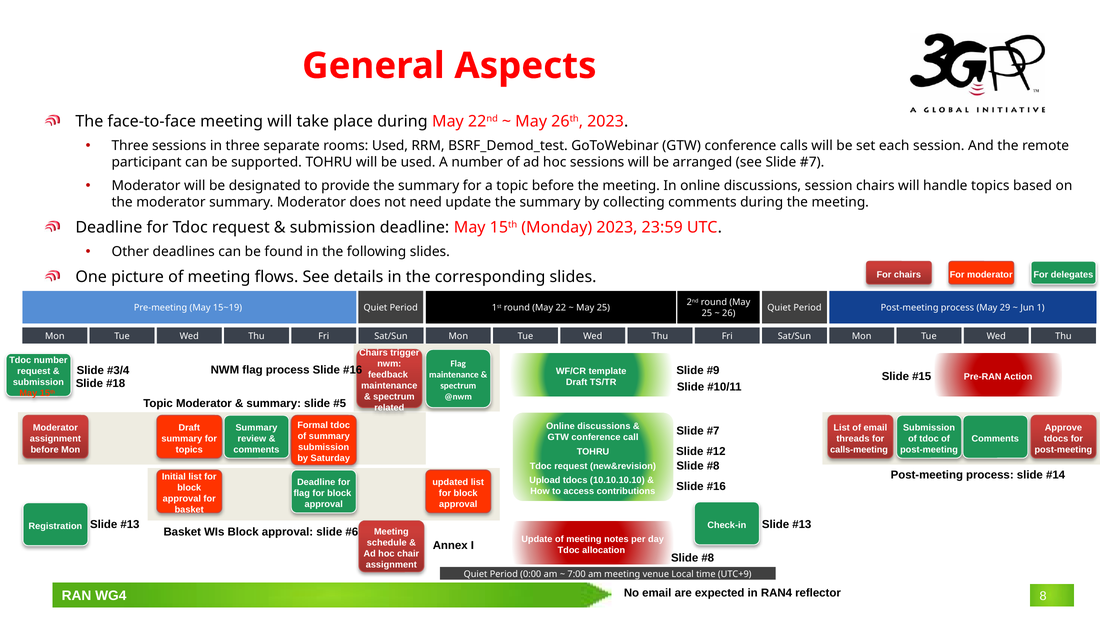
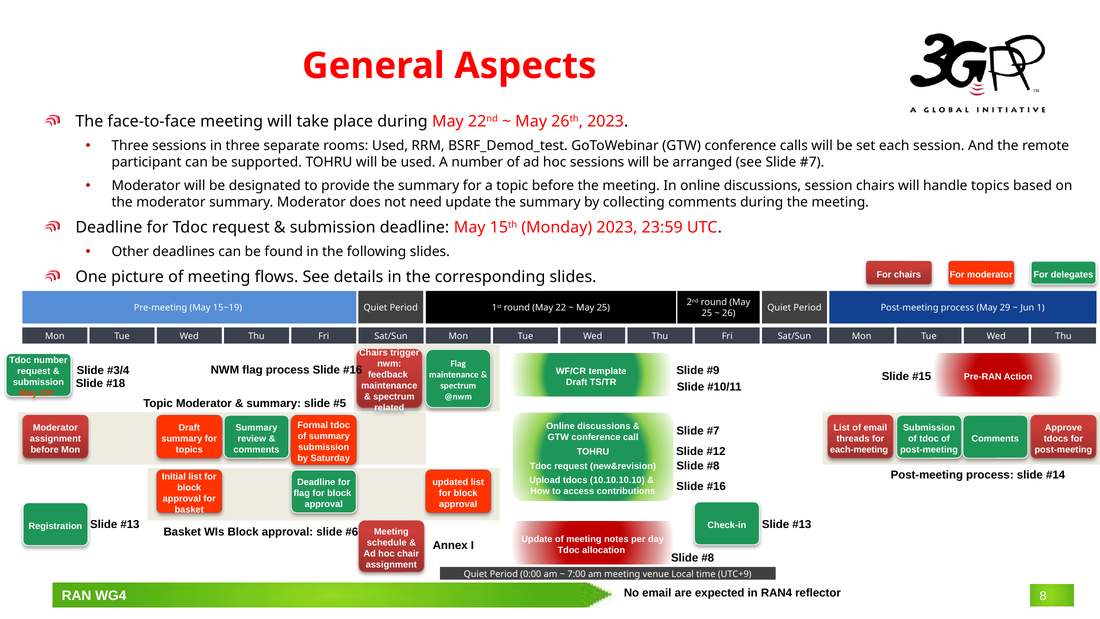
calls-meeting: calls-meeting -> each-meeting (859, 449)
